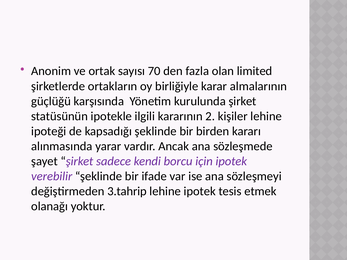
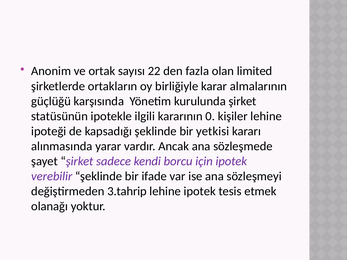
70: 70 -> 22 (154, 71)
2: 2 -> 0 (210, 116)
birden: birden -> yetkisi (213, 131)
